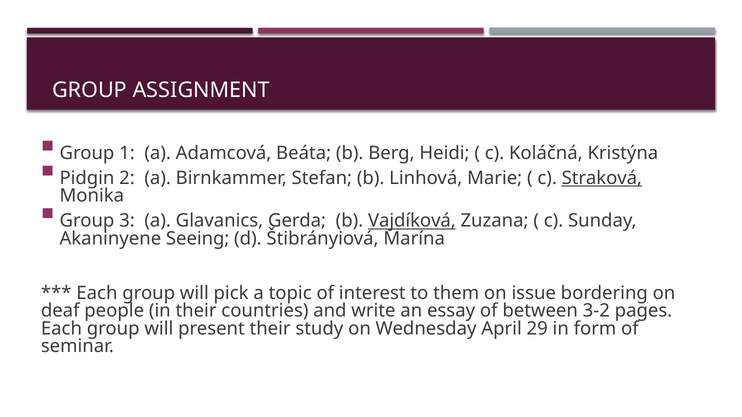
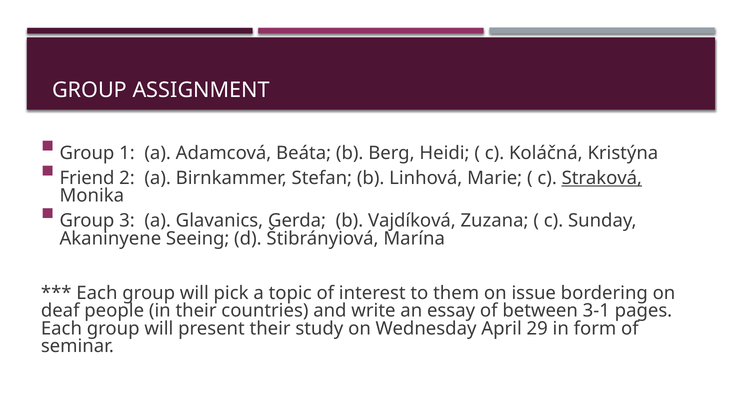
Pidgin: Pidgin -> Friend (87, 178)
Vajdíková underline: present -> none (412, 221)
3-2: 3-2 -> 3-1 (596, 311)
